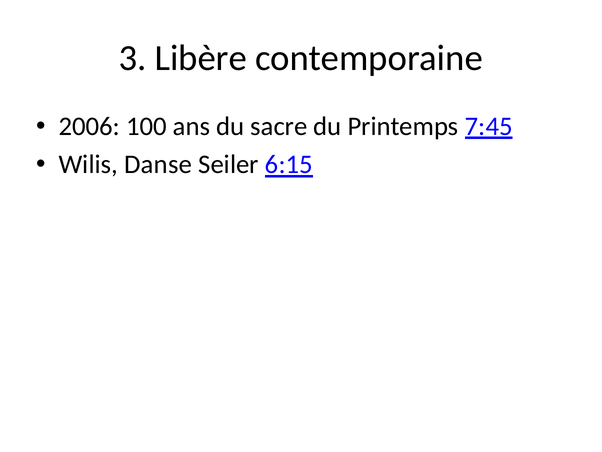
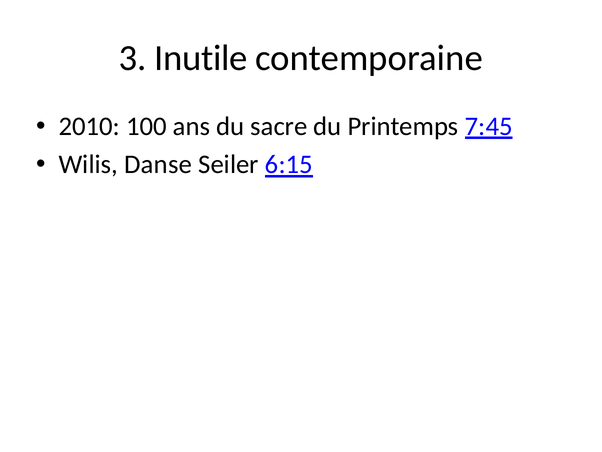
Libère: Libère -> Inutile (201, 58)
2006: 2006 -> 2010 (89, 126)
